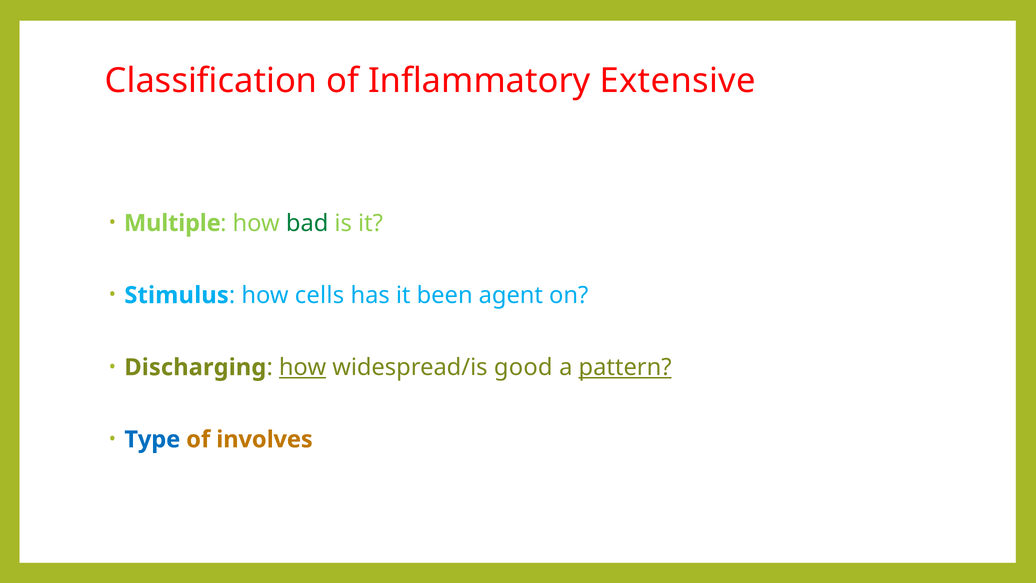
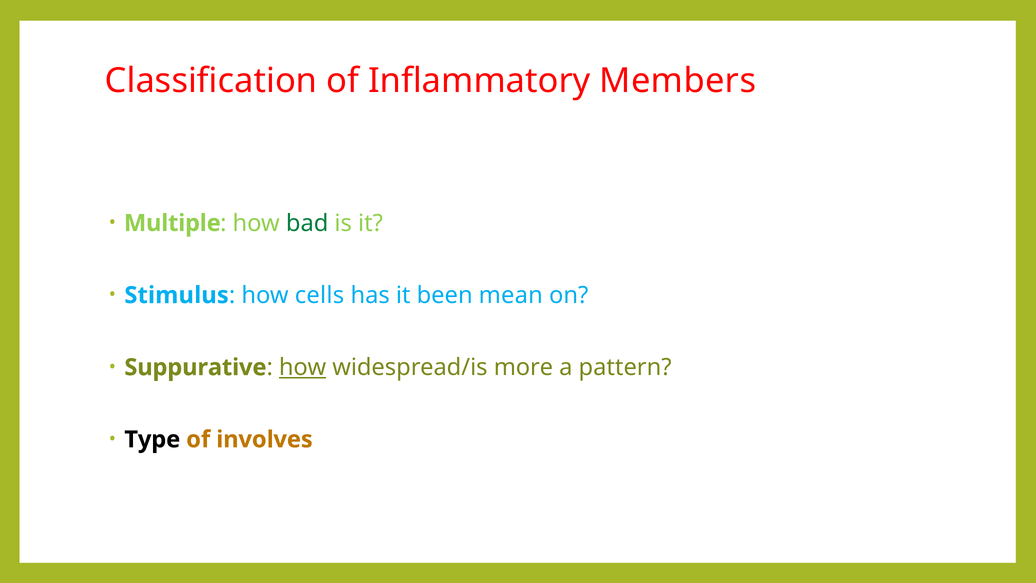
Extensive: Extensive -> Members (678, 81)
agent: agent -> mean (511, 295)
Discharging: Discharging -> Suppurative (195, 367)
good: good -> more (523, 367)
pattern underline: present -> none (625, 367)
Type colour: blue -> black (152, 439)
